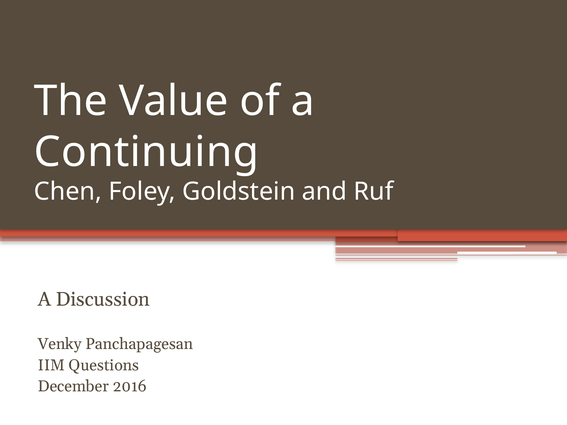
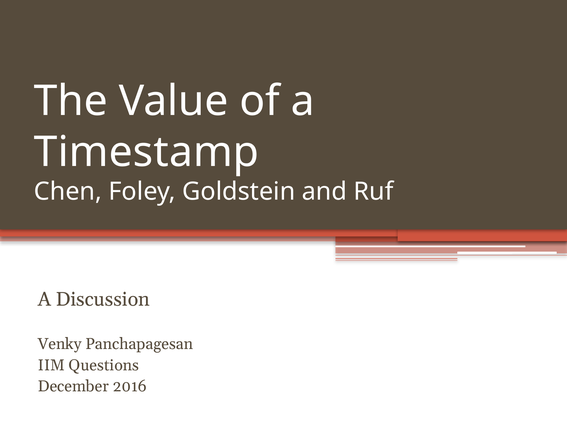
Continuing: Continuing -> Timestamp (147, 152)
